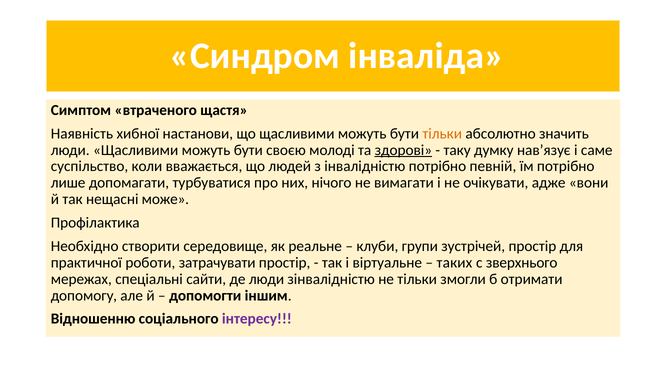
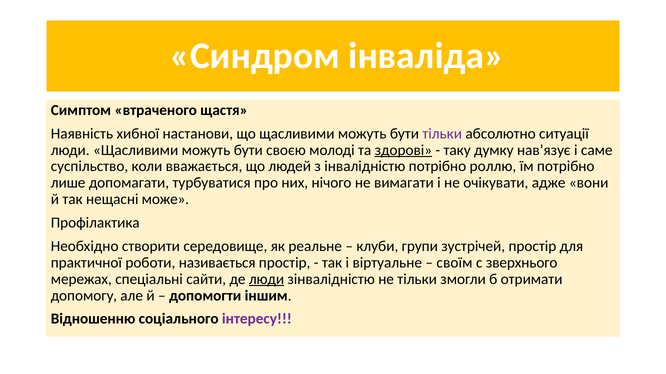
тільки colour: orange -> purple (442, 134)
значить: значить -> ситуації (564, 134)
певній: певній -> роллю (493, 167)
затрачувати: затрачувати -> називається (217, 263)
таких: таких -> своїм (454, 263)
люди underline: none -> present (267, 279)
